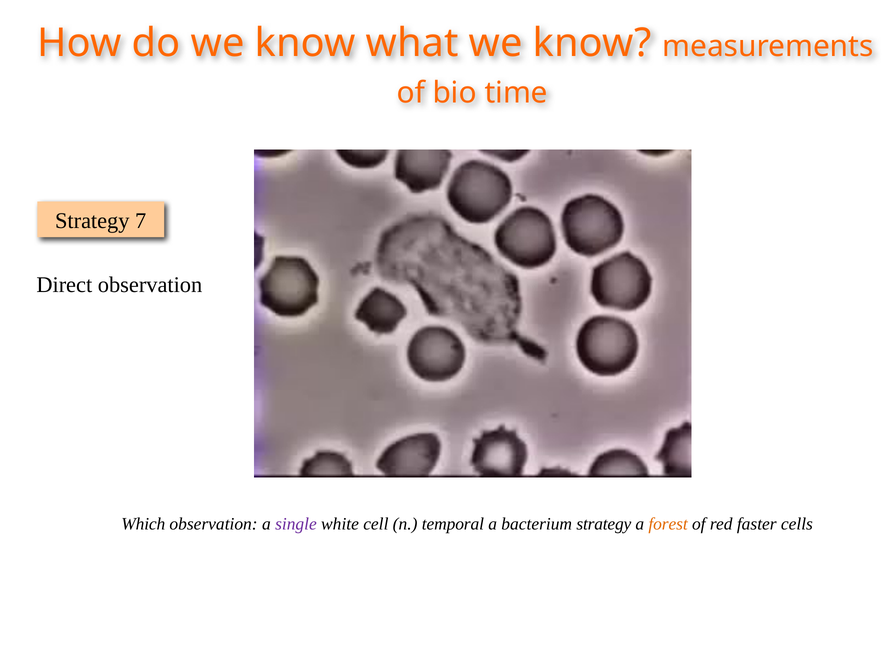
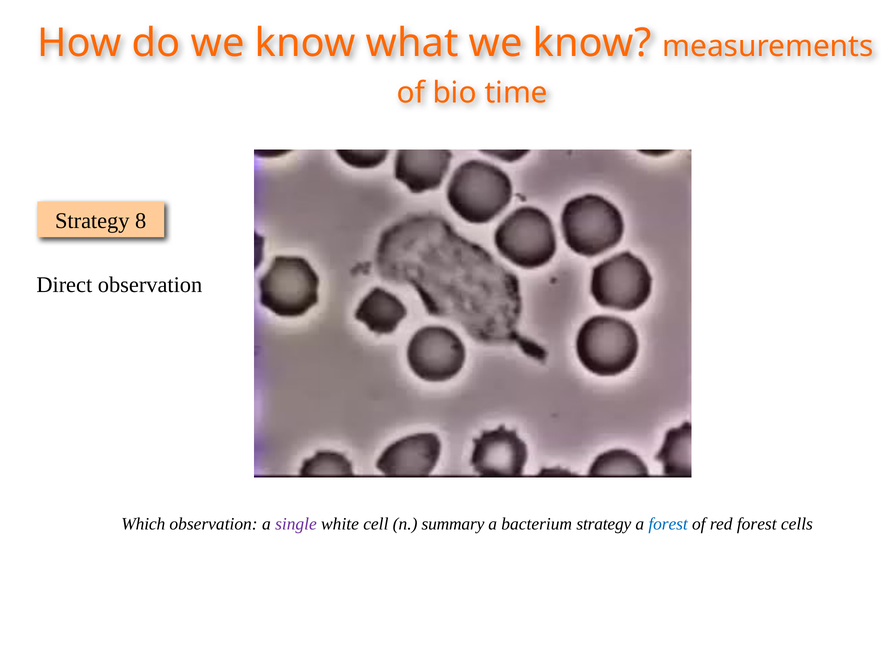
7: 7 -> 8 (141, 221)
temporal: temporal -> summary (453, 524)
forest colour: orange -> blue (668, 524)
red faster: faster -> forest (757, 524)
